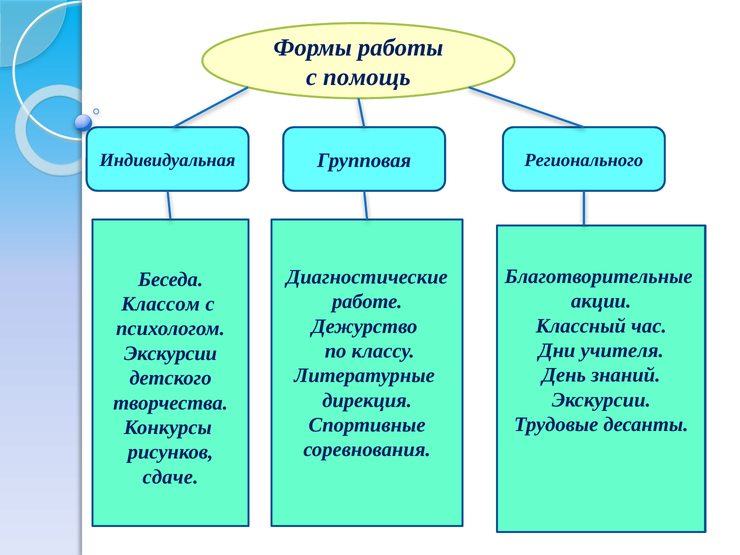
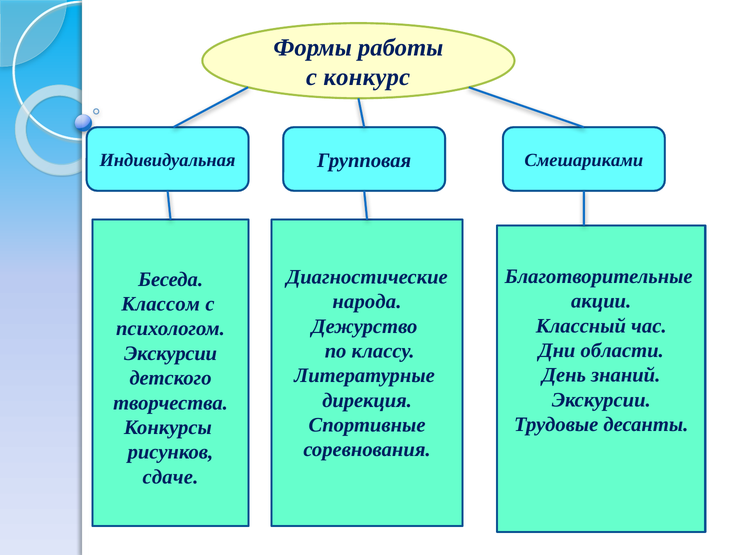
помощь: помощь -> конкурс (367, 77)
Регионального: Регионального -> Смешариками (584, 160)
работе: работе -> народа (367, 302)
учителя: учителя -> области (622, 351)
